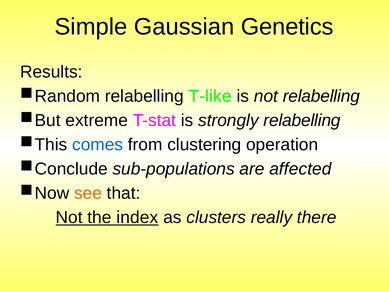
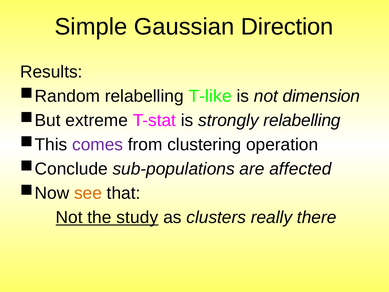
Genetics: Genetics -> Direction (287, 27)
not relabelling: relabelling -> dimension (321, 96)
comes colour: blue -> purple (98, 145)
index: index -> study (137, 217)
